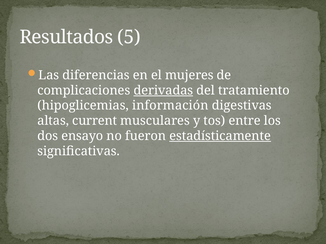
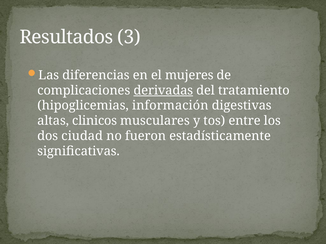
5: 5 -> 3 (129, 37)
current: current -> clinicos (95, 121)
ensayo: ensayo -> ciudad (82, 136)
estadísticamente underline: present -> none (220, 136)
